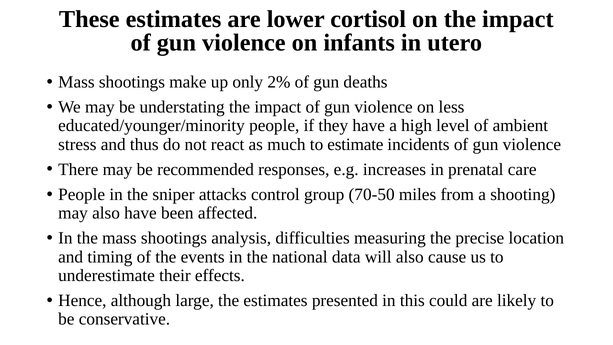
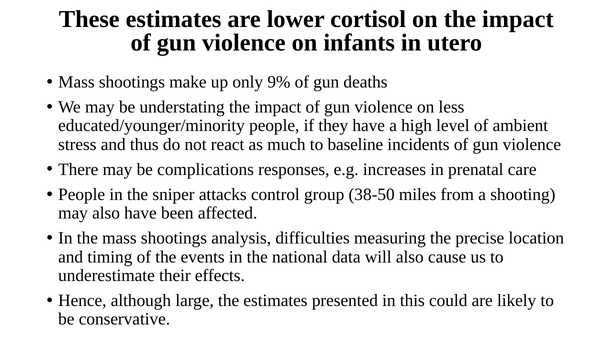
2%: 2% -> 9% (279, 82)
estimate: estimate -> baseline (355, 144)
recommended: recommended -> complications (206, 169)
70-50: 70-50 -> 38-50 (372, 194)
